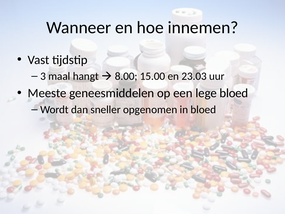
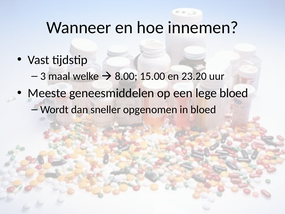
hangt: hangt -> welke (86, 76)
23.03: 23.03 -> 23.20 (194, 76)
